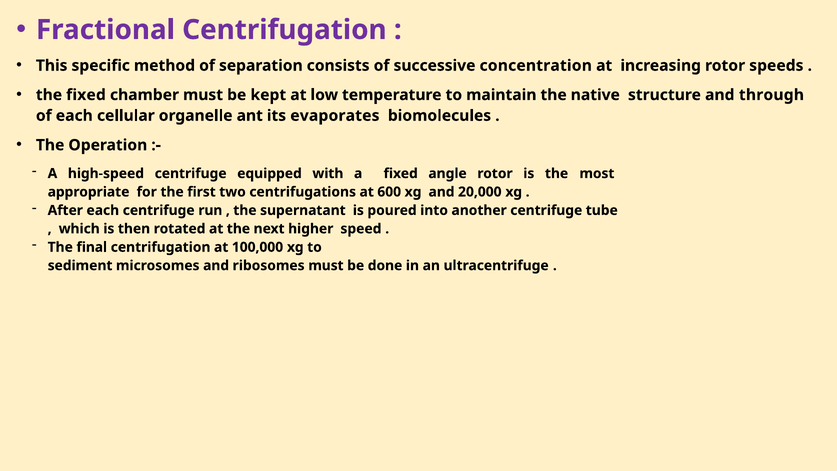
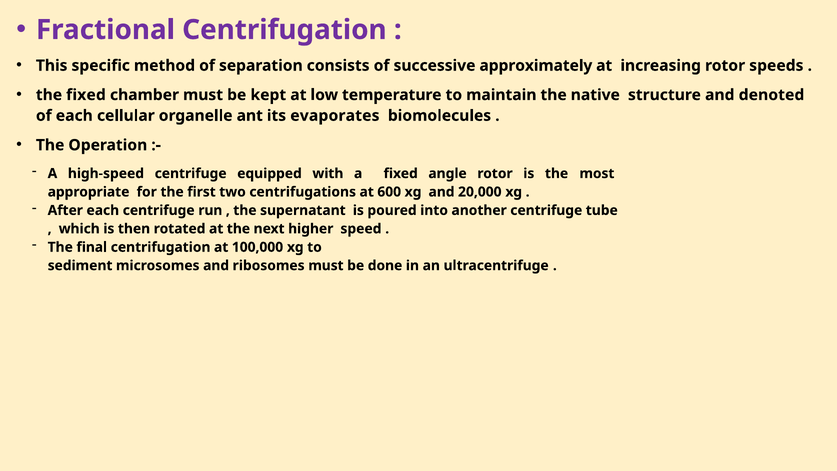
concentration: concentration -> approximately (536, 66)
through: through -> denoted (772, 95)
